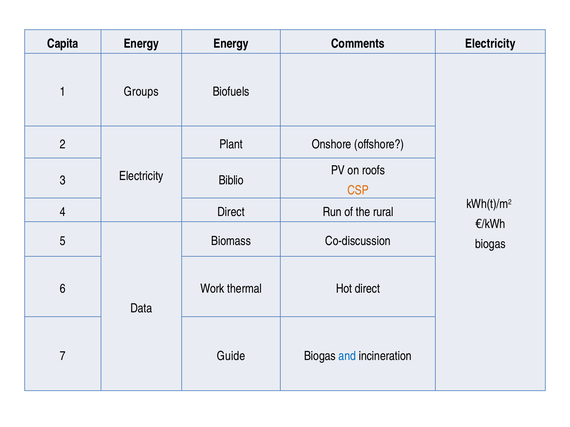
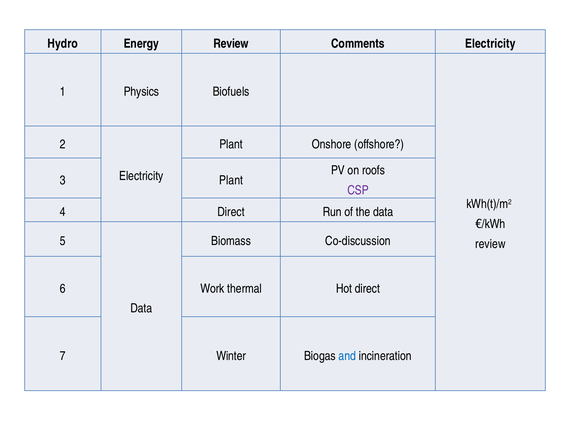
Capita: Capita -> Hydro (63, 44)
Energy Energy: Energy -> Review (231, 44)
Groups: Groups -> Physics (141, 92)
3 Biblio: Biblio -> Plant (231, 180)
CSP colour: orange -> purple (358, 190)
the rural: rural -> data (383, 212)
biogas: biogas -> review (490, 244)
Guide: Guide -> Winter (231, 356)
